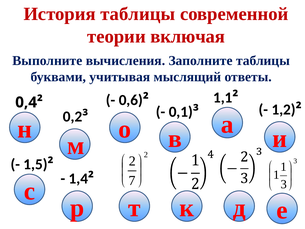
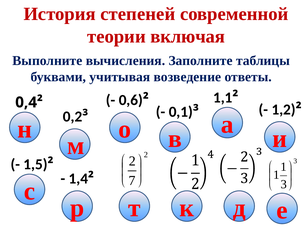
История таблицы: таблицы -> степеней (138, 14)
мыслящий: мыслящий -> возведение (187, 77)
